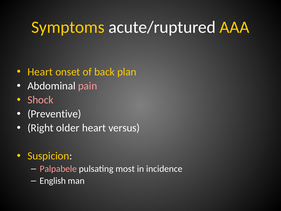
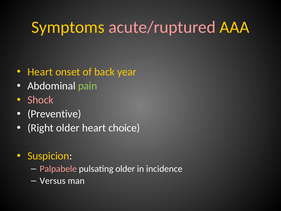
acute/ruptured colour: white -> pink (162, 27)
plan: plan -> year (127, 72)
pain colour: pink -> light green (88, 86)
versus: versus -> choice (124, 128)
pulsating most: most -> older (125, 169)
English: English -> Versus (53, 181)
